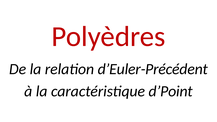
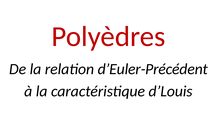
d’Point: d’Point -> d’Louis (171, 91)
